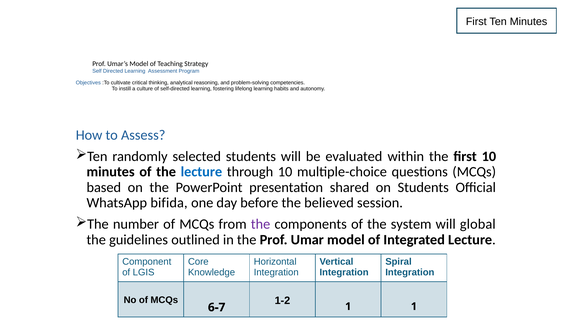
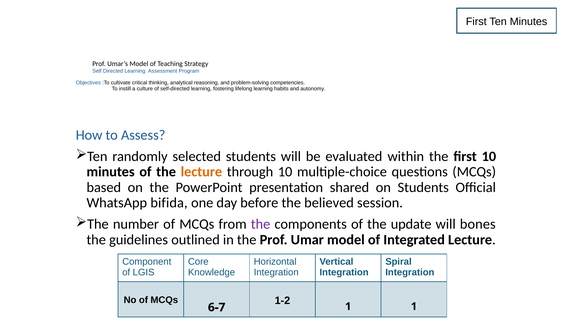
lecture colour: blue -> orange (201, 172)
system: system -> update (411, 224)
global: global -> bones (478, 224)
